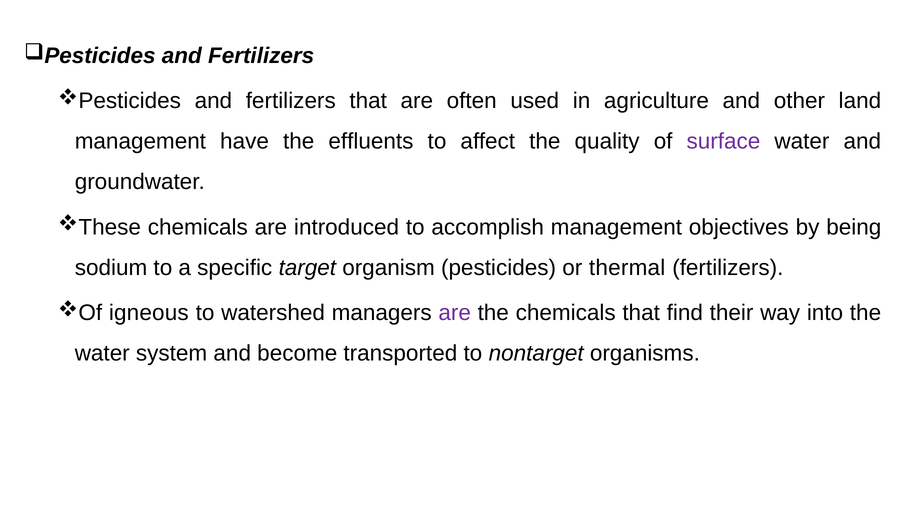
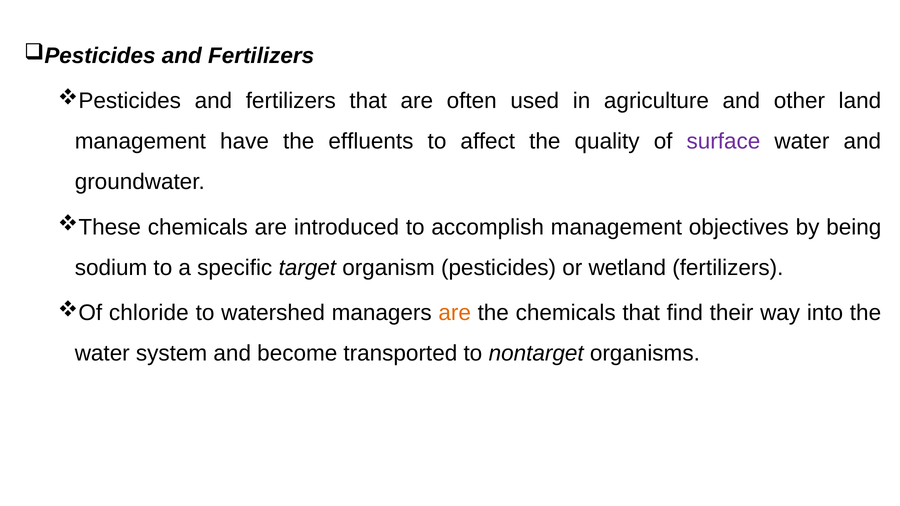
thermal: thermal -> wetland (627, 268)
igneous: igneous -> chloride (149, 313)
are colour: purple -> orange (455, 313)
